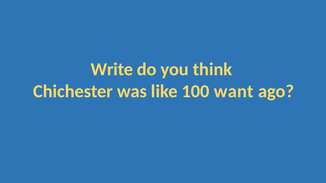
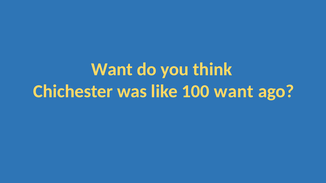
Write: Write -> Want (112, 70)
